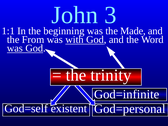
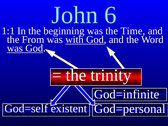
3: 3 -> 6 (110, 15)
Made: Made -> Time (133, 31)
